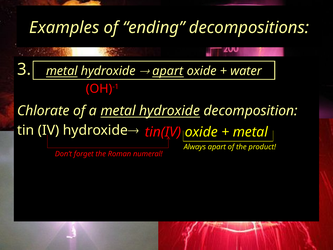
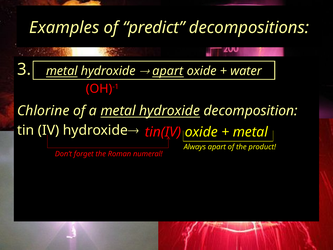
ending: ending -> predict (154, 28)
Chlorate: Chlorate -> Chlorine (43, 111)
